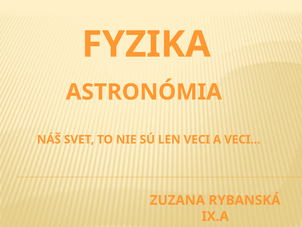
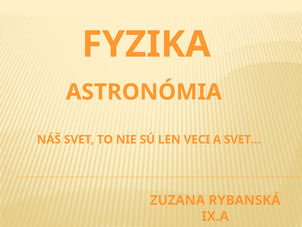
A VECI: VECI -> SVET (242, 139)
